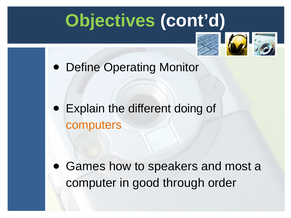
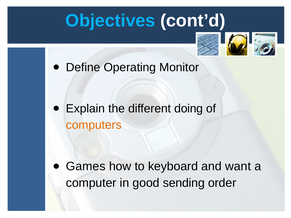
Objectives colour: light green -> light blue (110, 21)
speakers: speakers -> keyboard (173, 166)
most: most -> want (238, 166)
through: through -> sending (184, 183)
